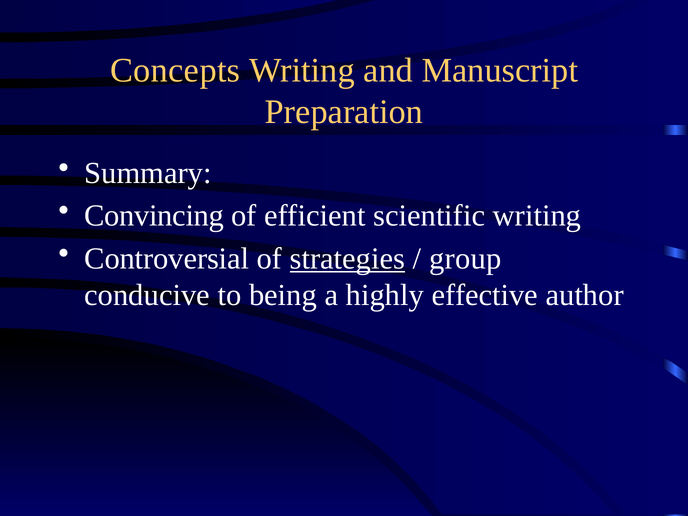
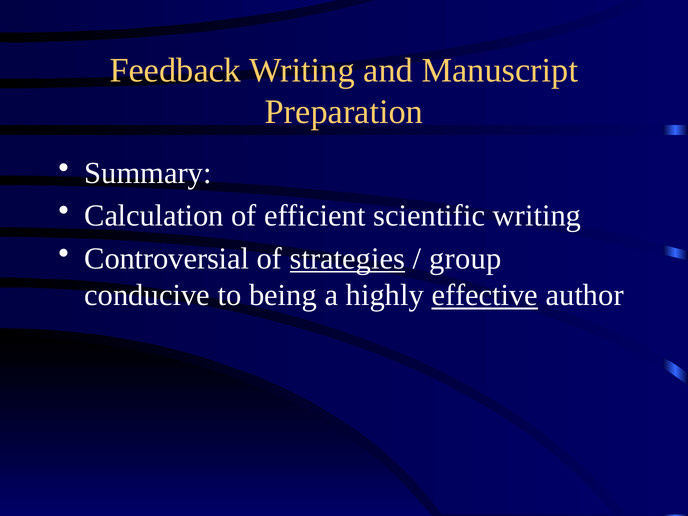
Concepts: Concepts -> Feedback (175, 71)
Convincing: Convincing -> Calculation (154, 216)
effective underline: none -> present (485, 295)
